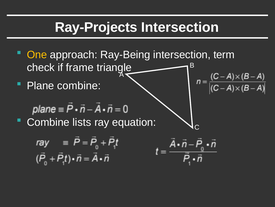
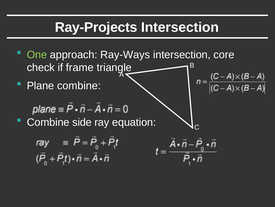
One colour: yellow -> light green (37, 54)
Ray-Being: Ray-Being -> Ray-Ways (125, 54)
term: term -> core (224, 54)
lists: lists -> side (82, 122)
